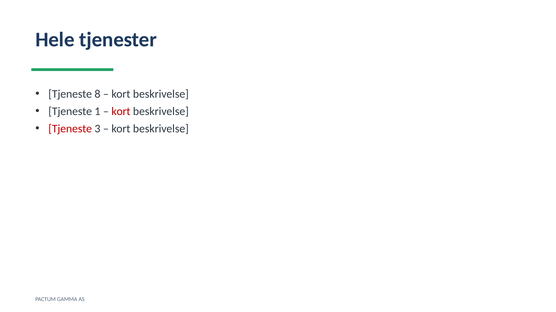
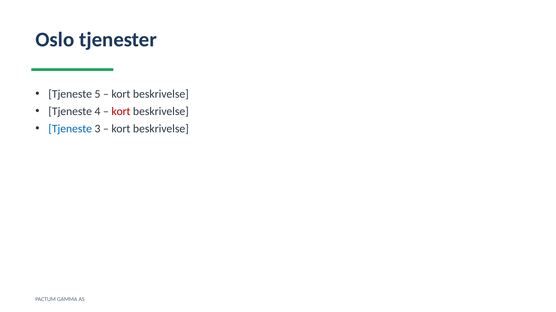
Hele: Hele -> Oslo (55, 40)
8: 8 -> 5 (97, 94)
1: 1 -> 4 (97, 112)
Tjeneste colour: red -> blue (70, 129)
